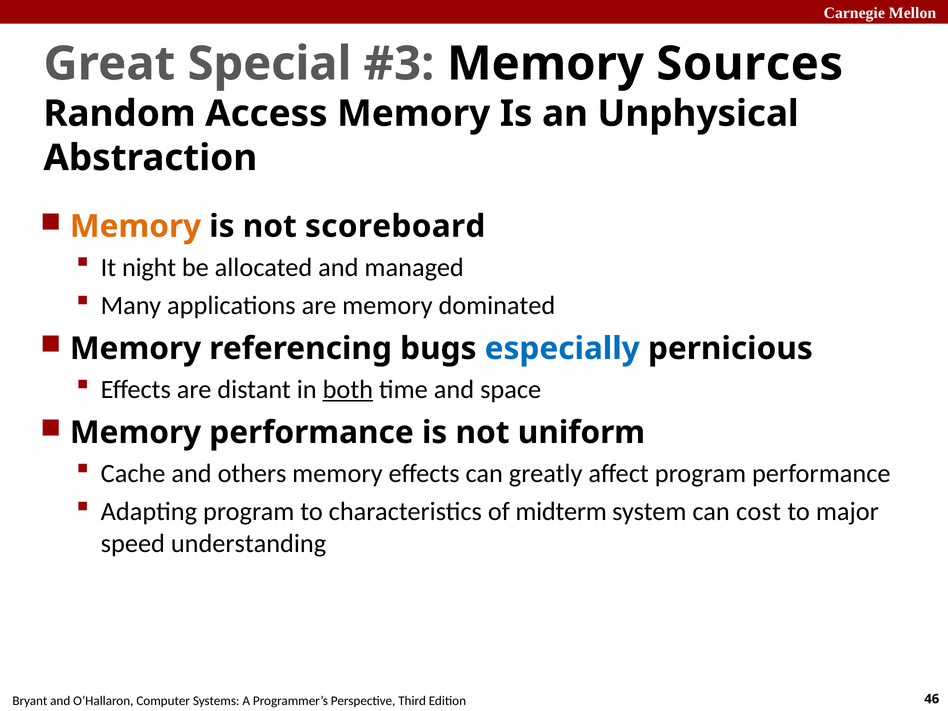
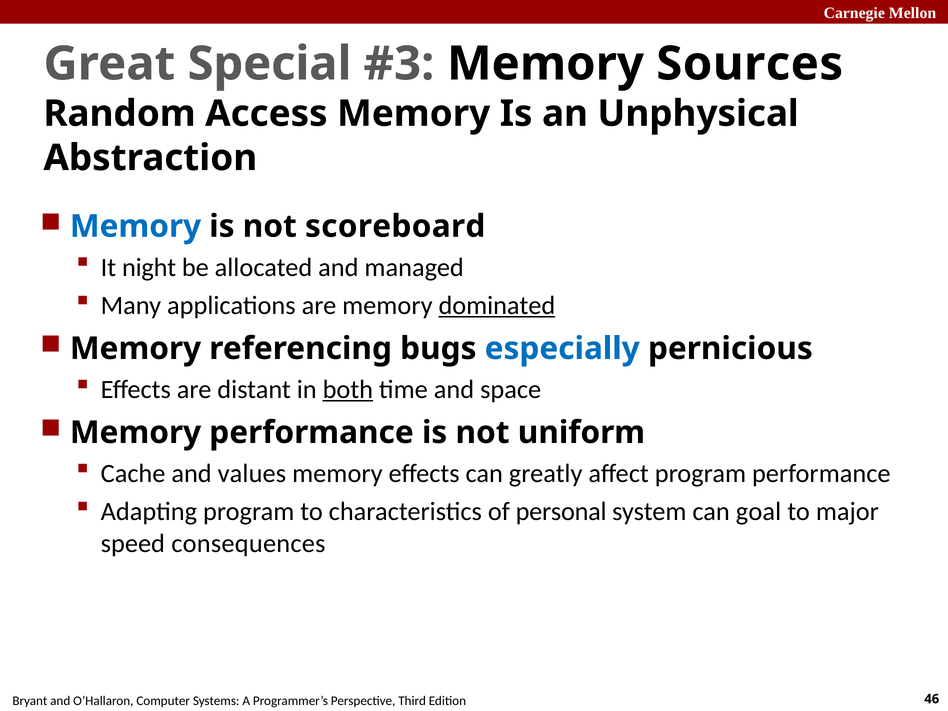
Memory colour: orange -> blue (135, 226)
dominated underline: none -> present (497, 305)
others: others -> values (252, 474)
midterm: midterm -> personal (561, 512)
cost: cost -> goal (759, 512)
understanding: understanding -> consequences (248, 543)
